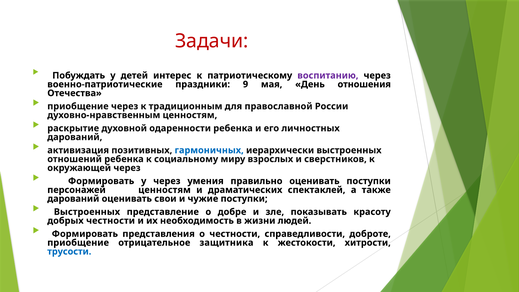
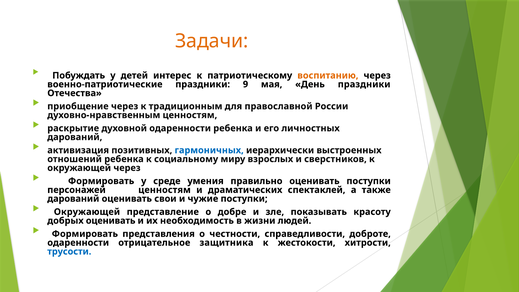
Задачи colour: red -> orange (212, 41)
воспитанию colour: purple -> orange (328, 75)
День отношения: отношения -> праздники (364, 84)
у через: через -> среде (167, 181)
Выстроенных: Выстроенных -> Окружающей (87, 212)
добрых честности: честности -> оценивать (111, 221)
приобщение: приобщение -> одаренности (78, 243)
